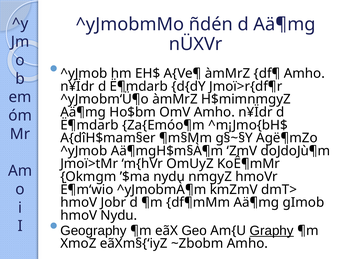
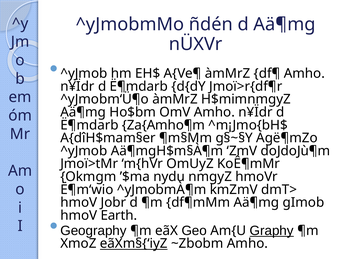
Za{Emóo¶m: Za{Emóo¶m -> Za{Amho¶m (163, 125)
hmoV Nydu: Nydu -> Earth (119, 215)
eãXm§{‘iyZ underline: none -> present (134, 243)
